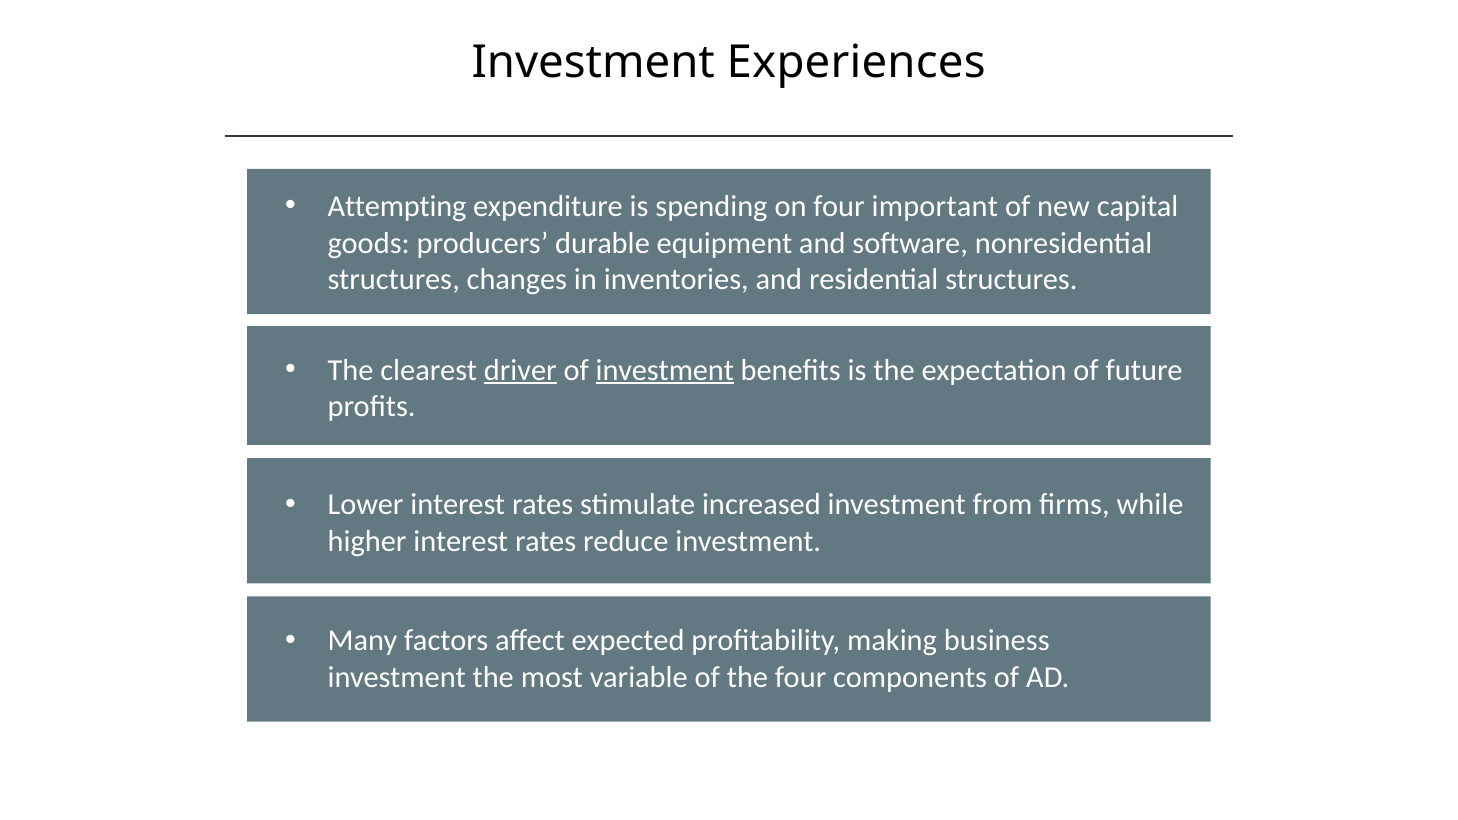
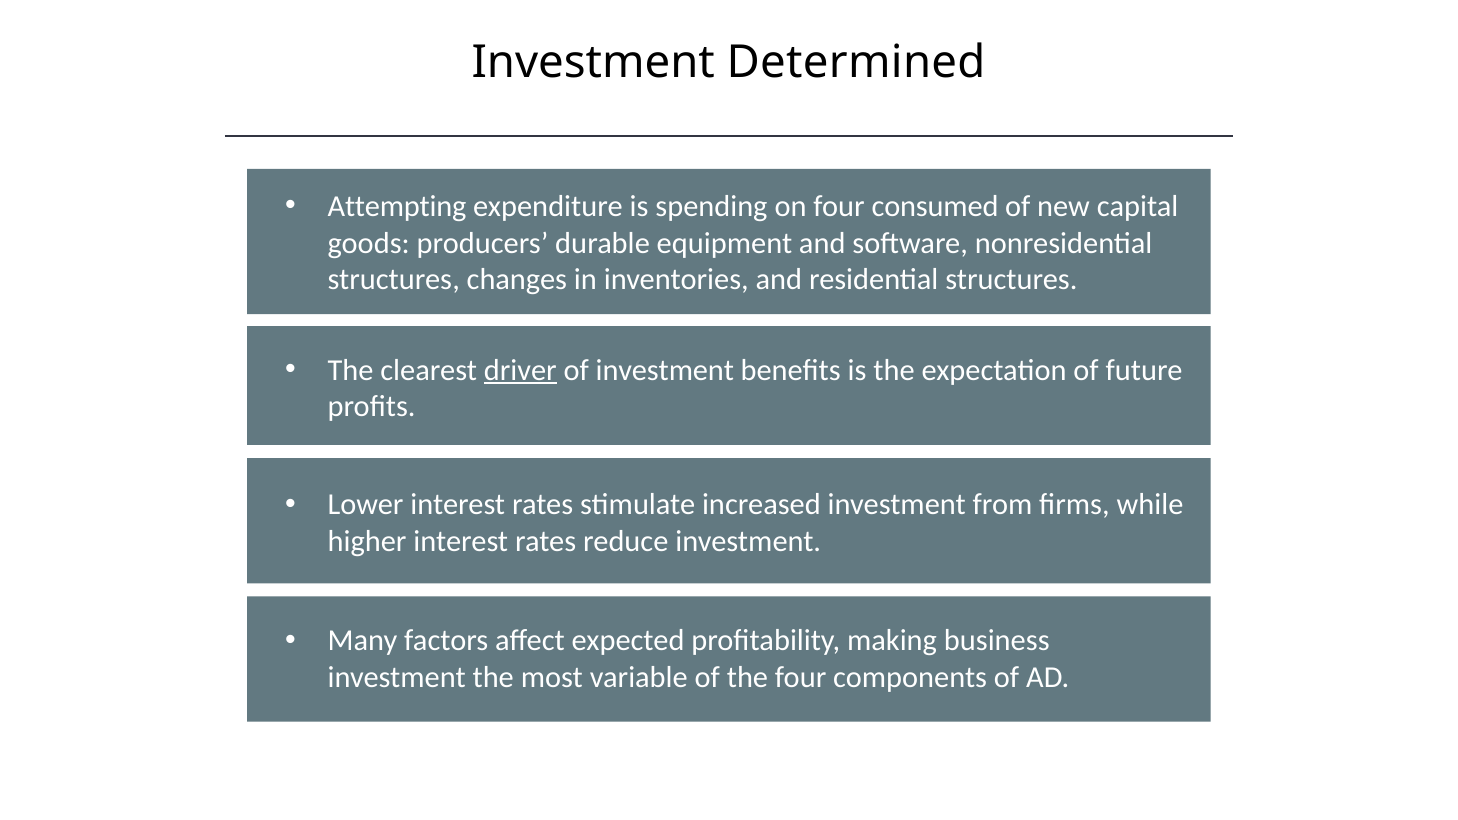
Experiences: Experiences -> Determined (856, 63)
important: important -> consumed (935, 207)
investment underline: present -> none (665, 370)
